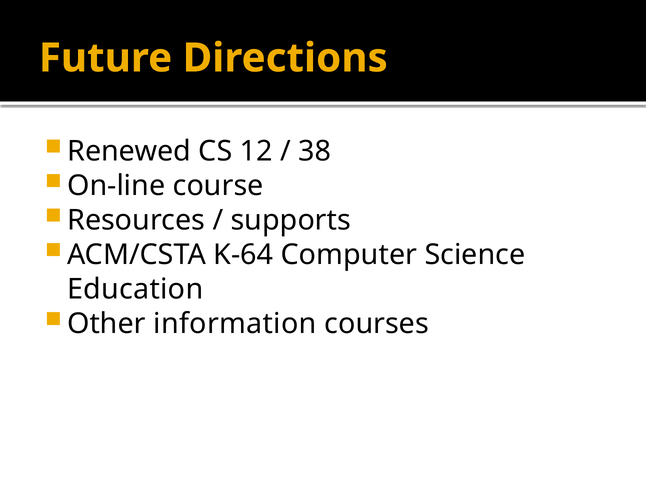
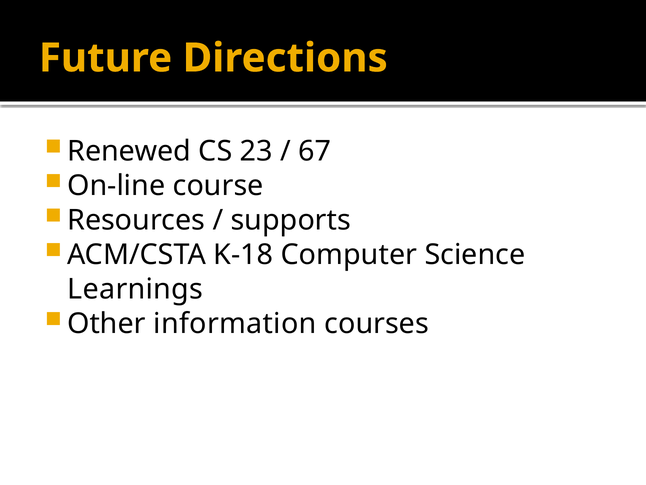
12: 12 -> 23 (256, 151)
38: 38 -> 67 (315, 151)
K-64: K-64 -> K-18 (243, 255)
Education: Education -> Learnings (135, 289)
